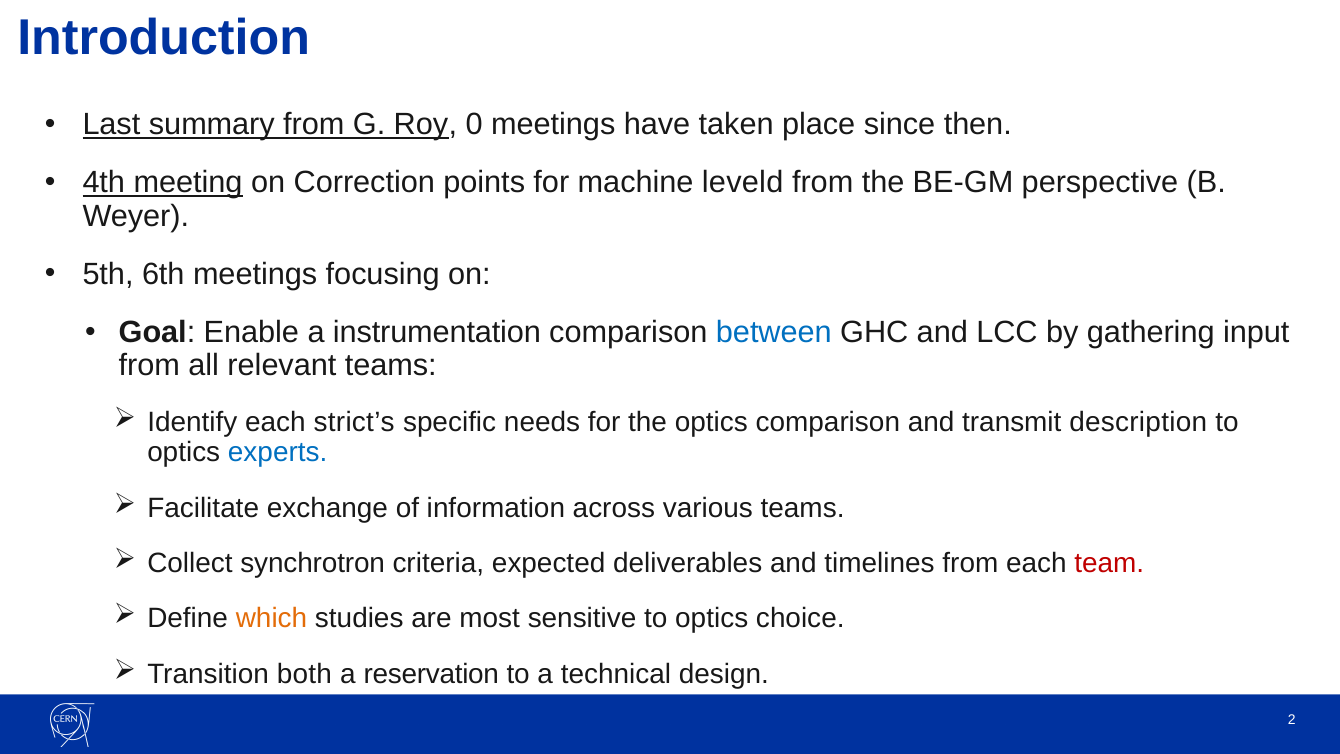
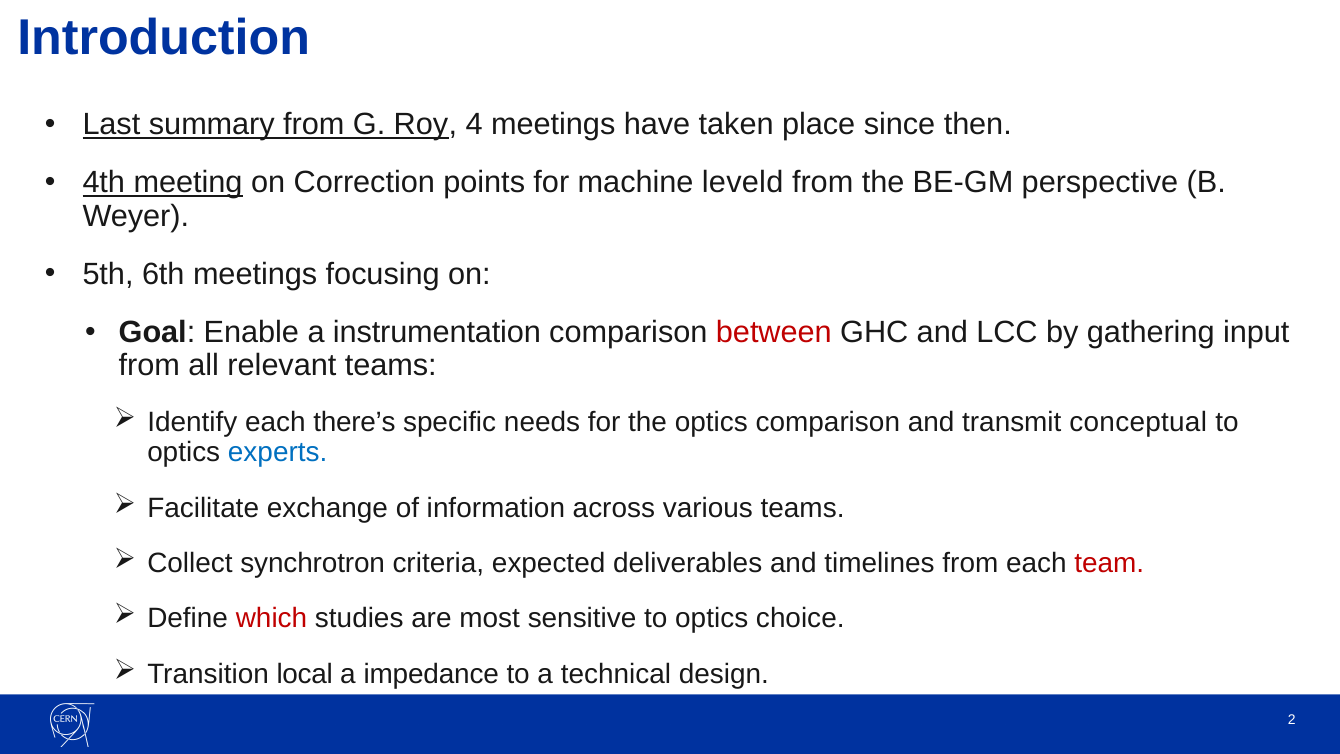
0: 0 -> 4 (474, 124)
between colour: blue -> red (774, 332)
strict’s: strict’s -> there’s (354, 422)
description: description -> conceptual (1138, 422)
which colour: orange -> red (272, 618)
both: both -> local (305, 674)
reservation: reservation -> impedance (431, 674)
